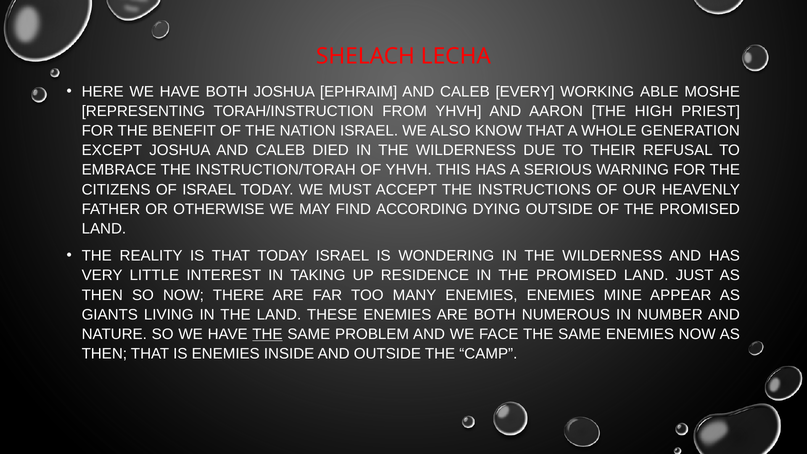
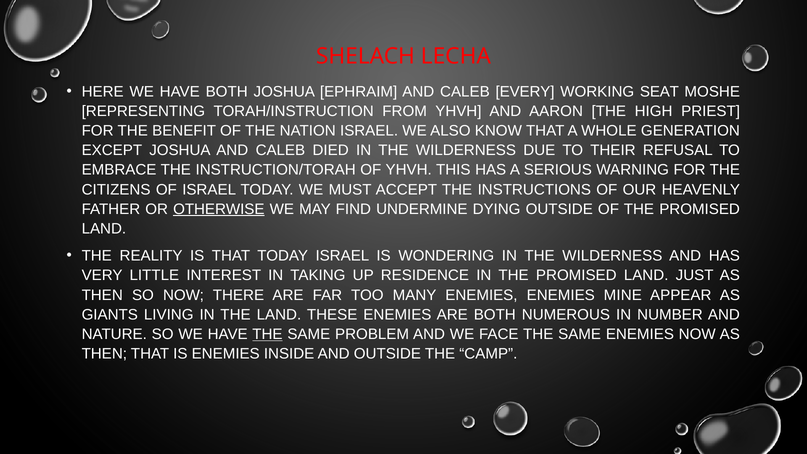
ABLE: ABLE -> SEAT (659, 92)
OTHERWISE underline: none -> present (219, 209)
ACCORDING: ACCORDING -> UNDERMINE (422, 209)
